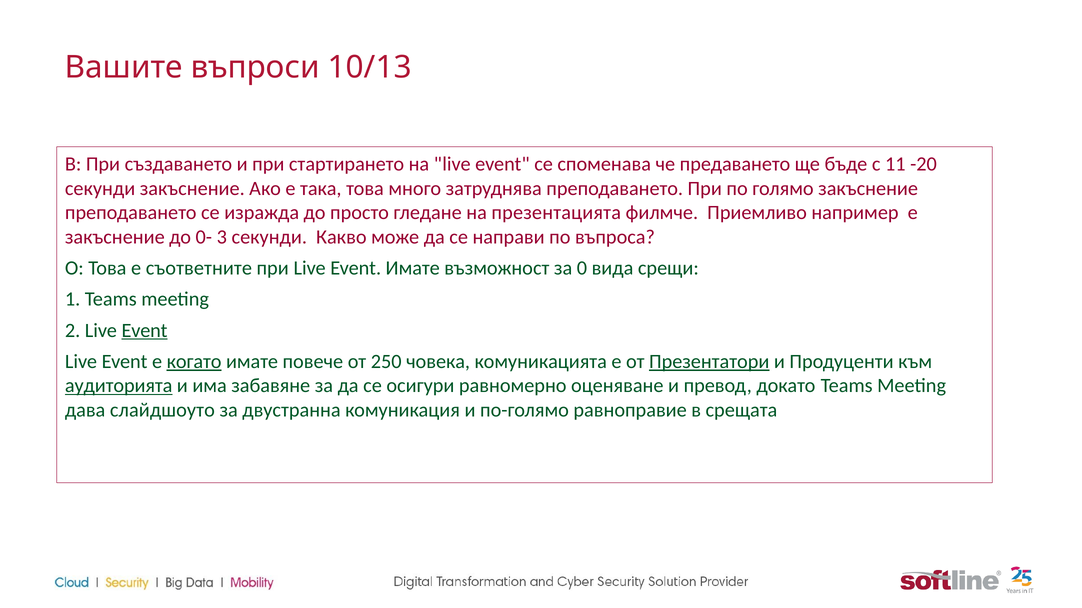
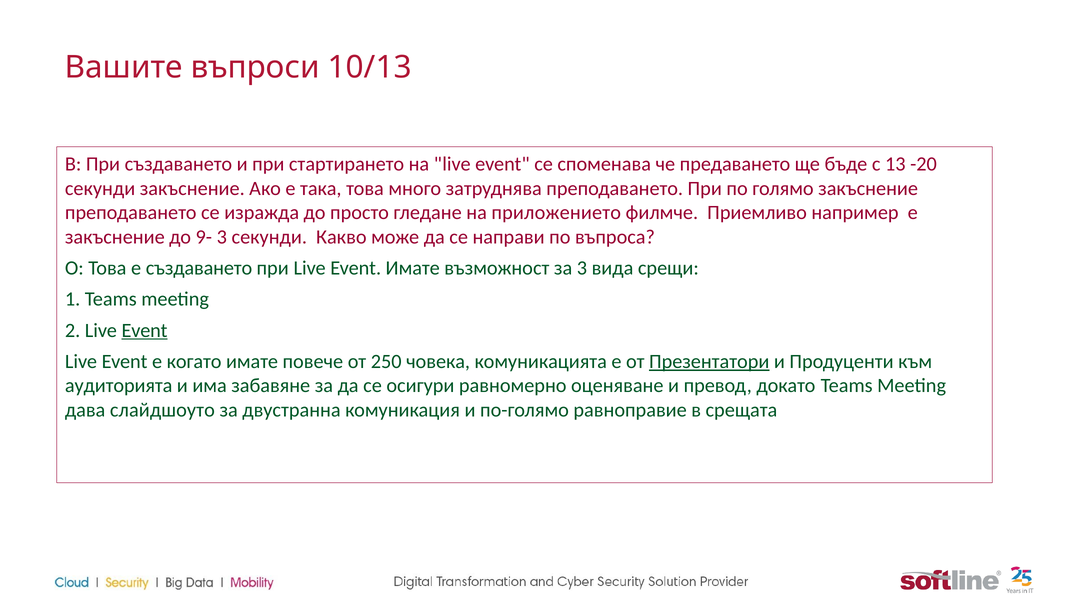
11: 11 -> 13 (895, 164)
презентацията: презентацията -> приложението (556, 213)
0-: 0- -> 9- (204, 237)
е съответните: съответните -> създаването (199, 268)
за 0: 0 -> 3 (582, 268)
когато underline: present -> none (194, 362)
аудиторията underline: present -> none (119, 386)
